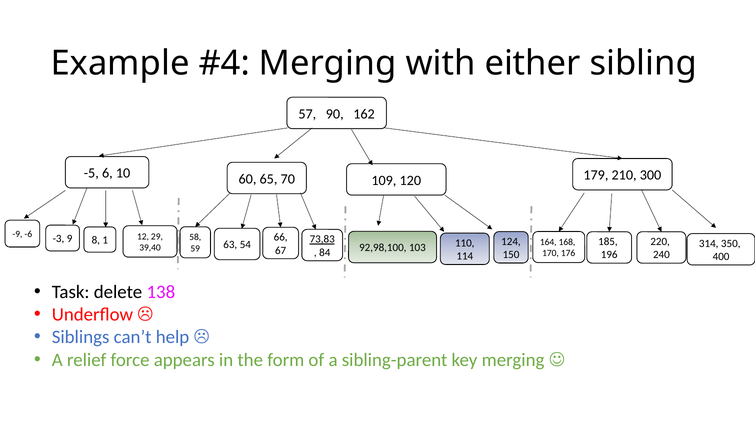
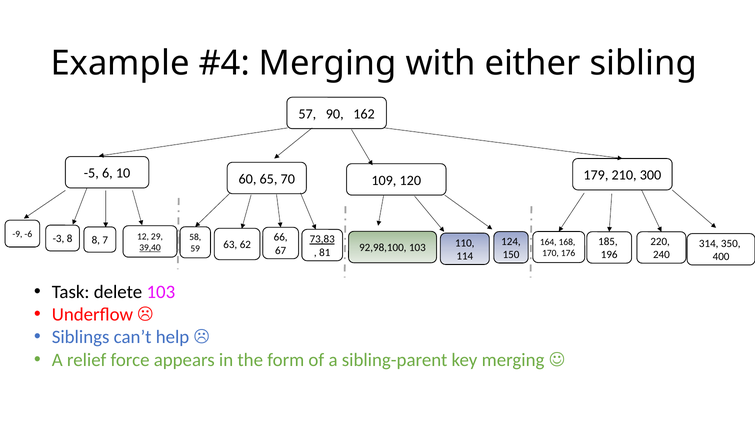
-3 9: 9 -> 8 (70, 239)
1: 1 -> 7 (105, 240)
54: 54 -> 62 (245, 245)
39,40 underline: none -> present (150, 248)
84: 84 -> 81 (325, 252)
delete 138: 138 -> 103 (161, 292)
